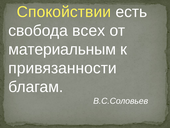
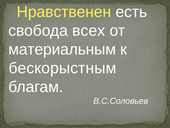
Спокойствии: Спокойствии -> Нравственен (64, 12)
привязанности: привязанности -> бескорыстным (62, 68)
